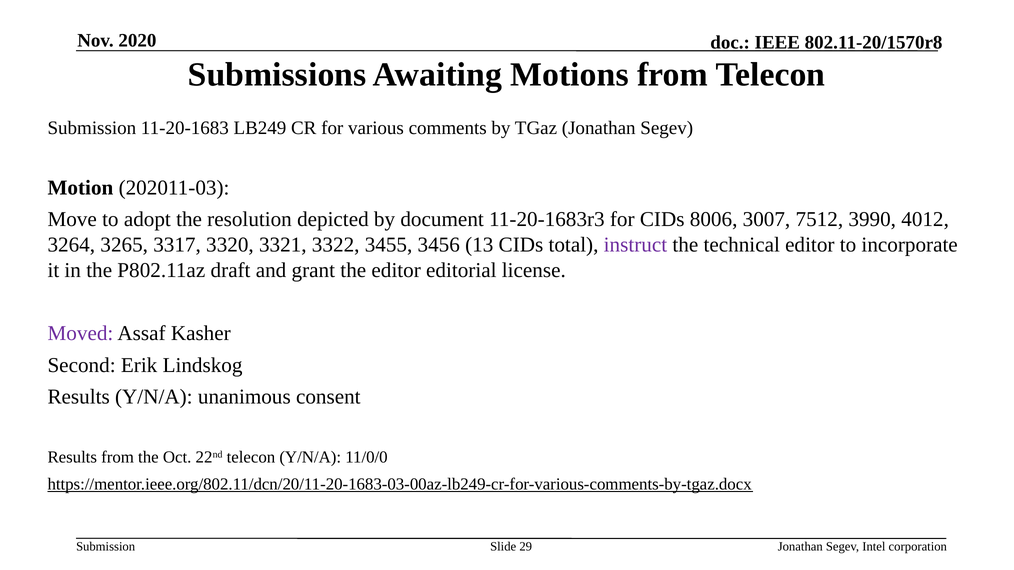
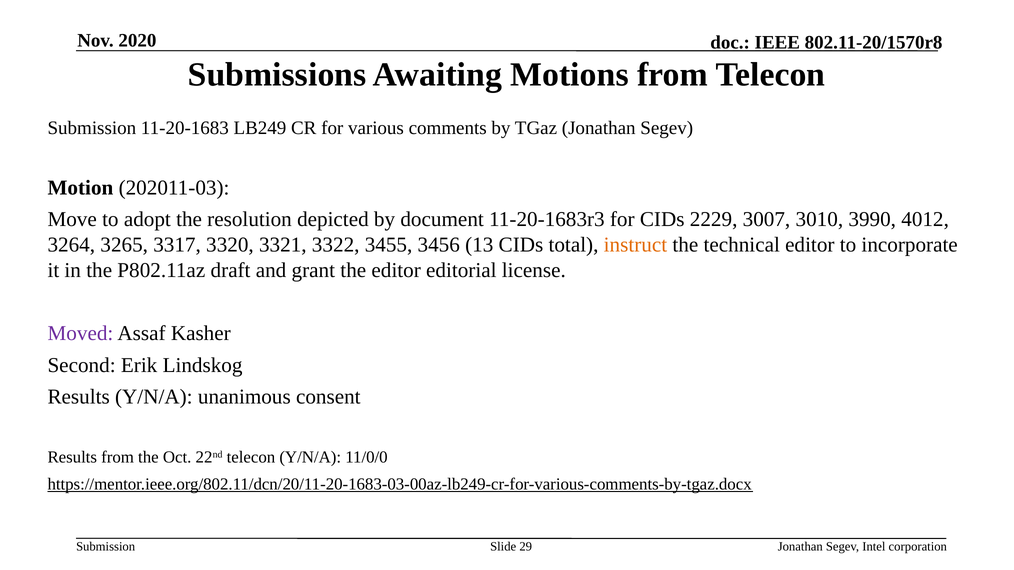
8006: 8006 -> 2229 (714, 220)
7512: 7512 -> 3010 (819, 220)
instruct colour: purple -> orange (635, 245)
